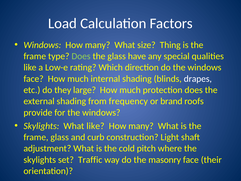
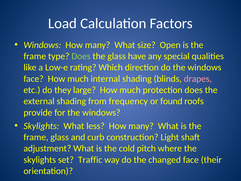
Thing: Thing -> Open (170, 45)
drapes colour: white -> pink (198, 79)
brand: brand -> found (171, 101)
What like: like -> less (96, 126)
masonry: masonry -> changed (165, 160)
